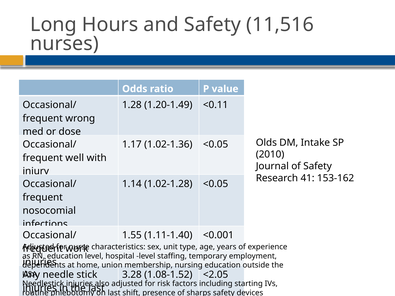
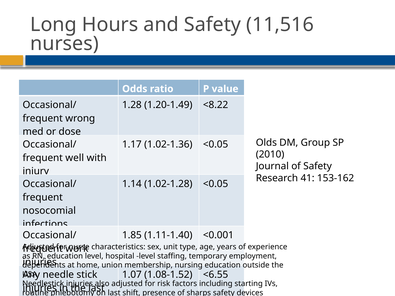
<0.11: <0.11 -> <8.22 (216, 105)
Intake: Intake -> Group (315, 143)
1.55: 1.55 -> 1.85 (132, 235)
3.28: 3.28 -> 1.07 (132, 275)
<2.05: <2.05 -> <6.55 (216, 275)
